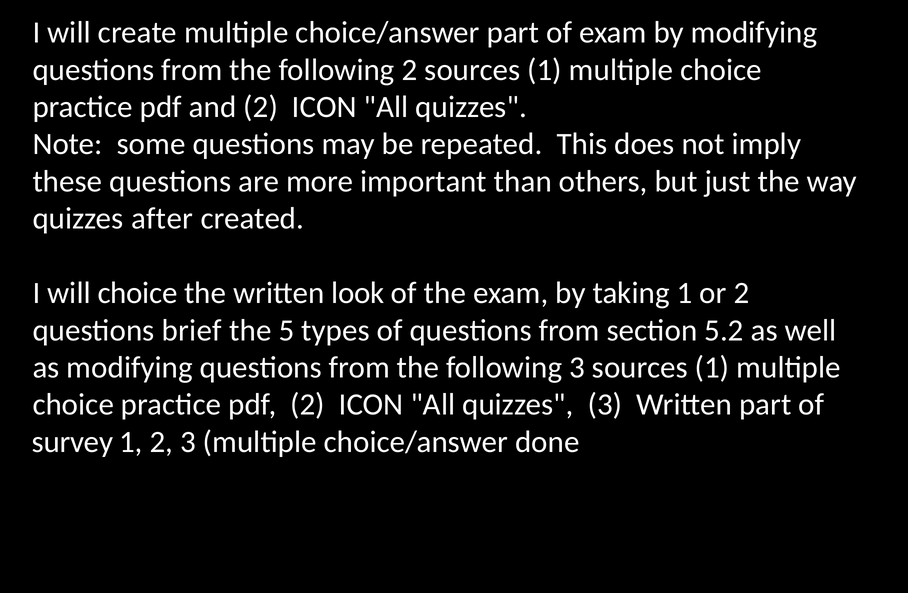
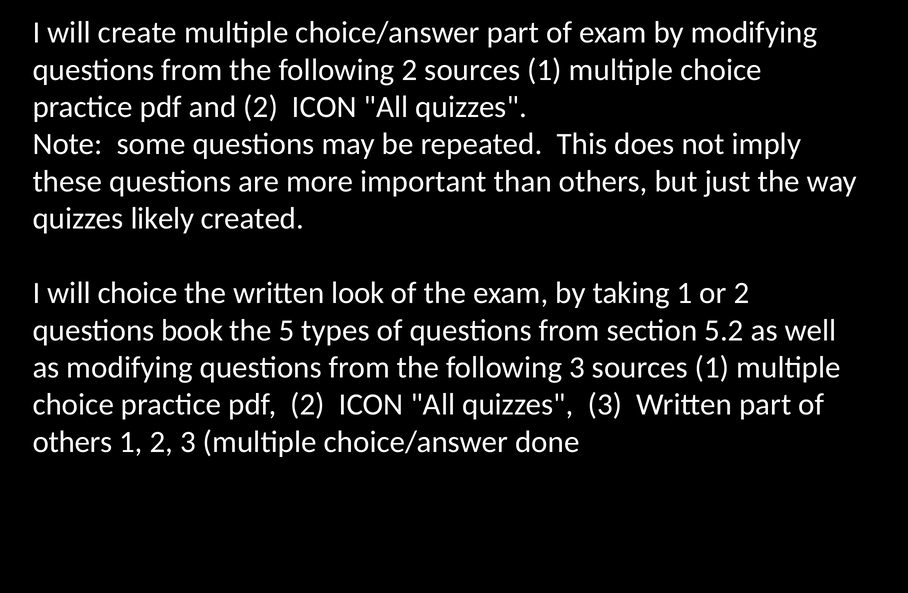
after: after -> likely (162, 219)
brief: brief -> book (192, 331)
survey: survey -> others (72, 442)
